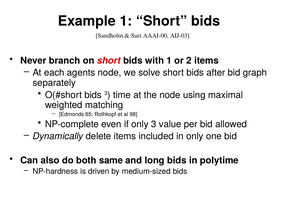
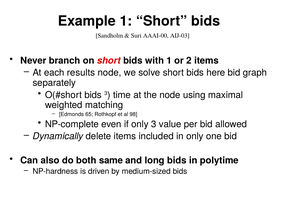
agents: agents -> results (81, 73)
after: after -> here (216, 73)
